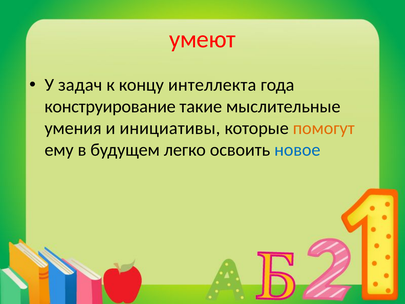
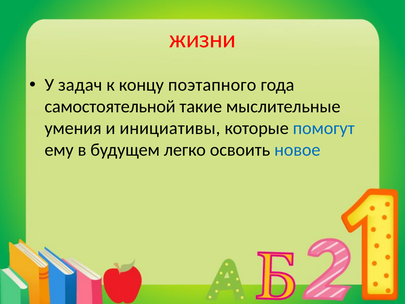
умеют: умеют -> жизни (203, 39)
интеллекта: интеллекта -> поэтапного (212, 85)
конструирование: конструирование -> самостоятельной (110, 107)
помогут colour: orange -> blue (324, 128)
